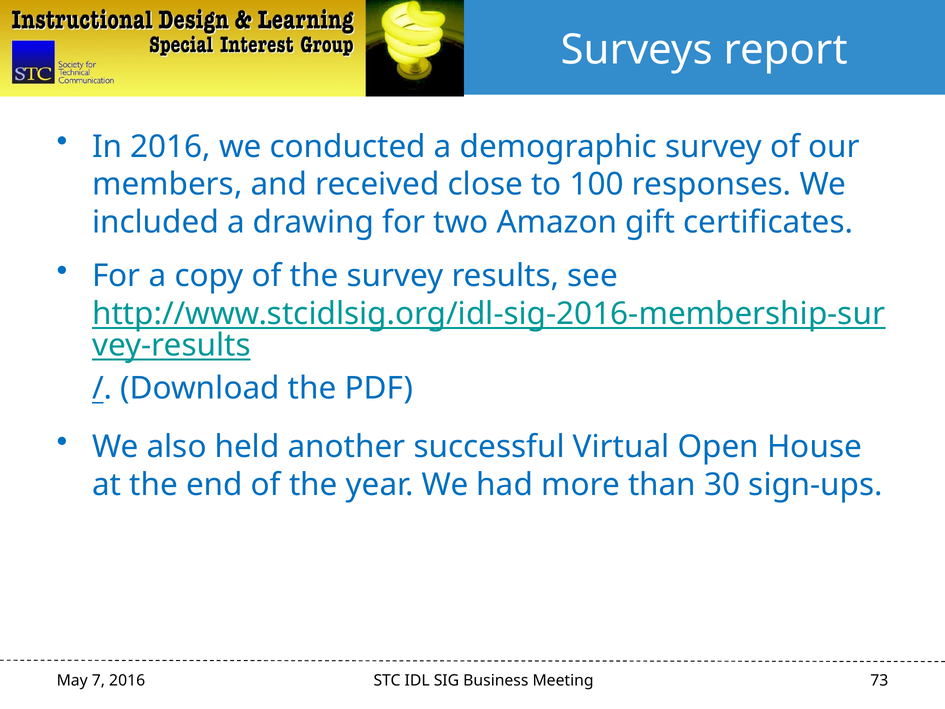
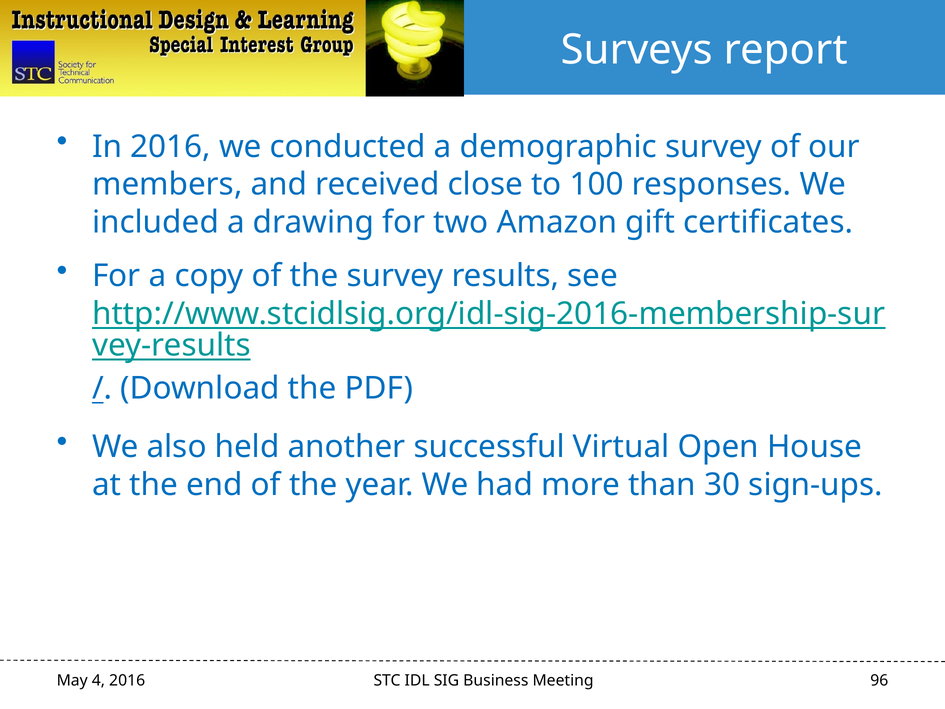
7: 7 -> 4 (98, 681)
73: 73 -> 96 (879, 680)
